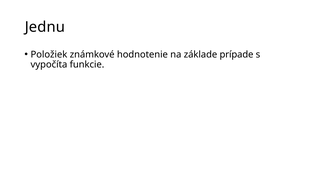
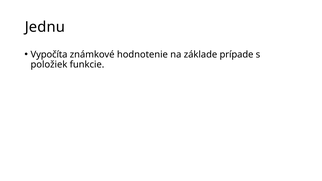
Položiek: Položiek -> Vypočíta (49, 54)
vypočíta: vypočíta -> položiek (49, 65)
